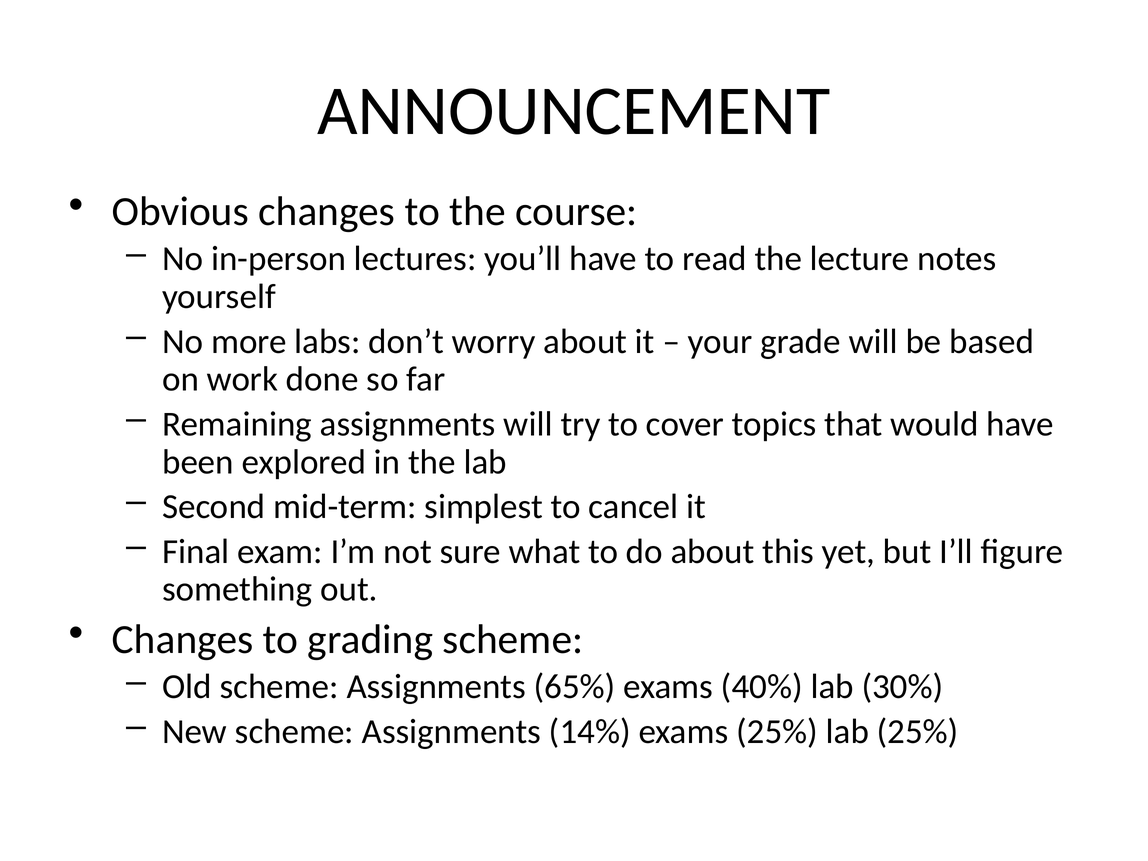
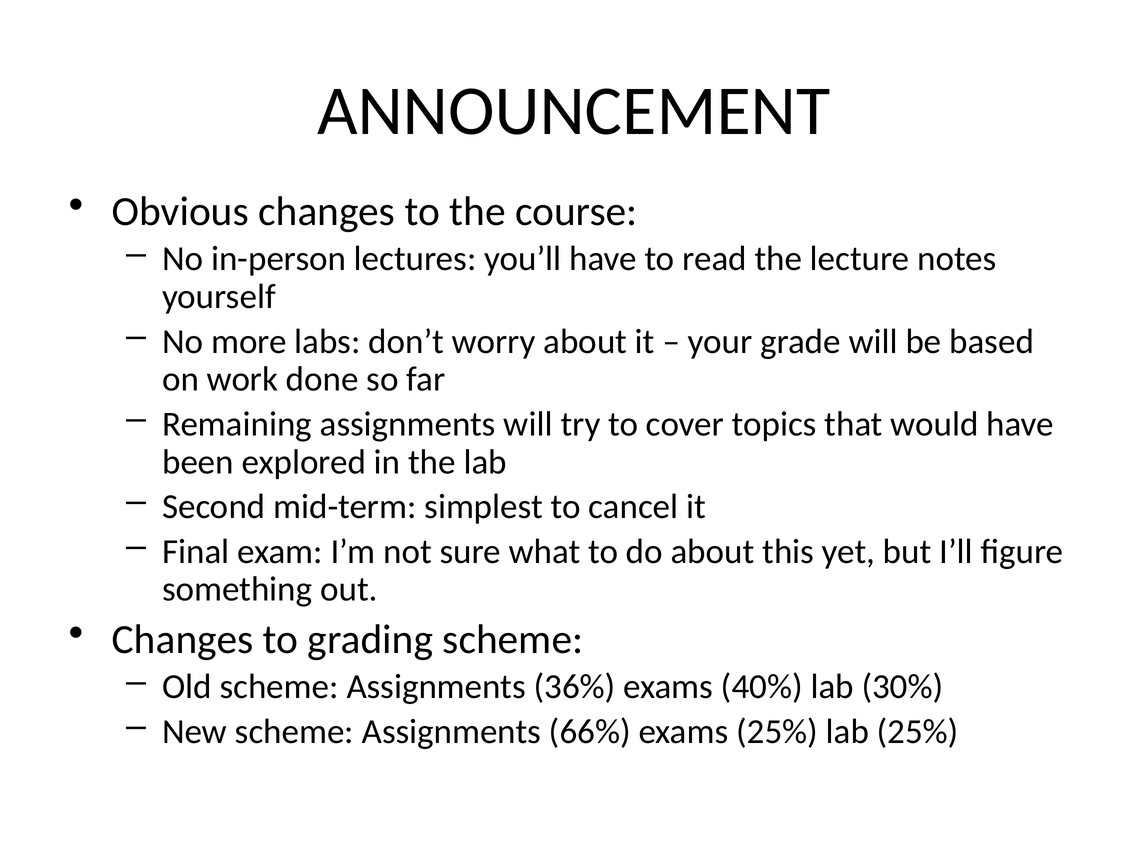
65%: 65% -> 36% (575, 687)
14%: 14% -> 66% (590, 732)
